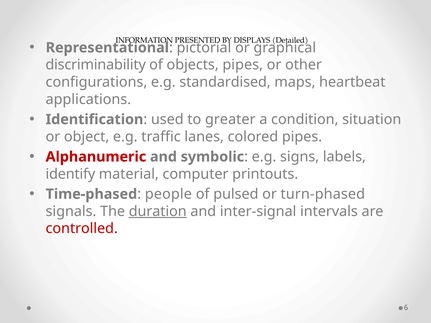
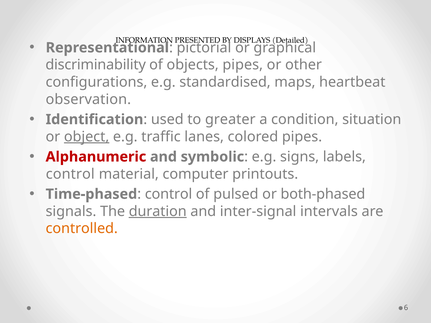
applications: applications -> observation (88, 99)
object underline: none -> present (87, 137)
identify: identify -> control (70, 174)
people: people -> control (169, 194)
turn-phased: turn-phased -> both-phased (323, 194)
controlled colour: red -> orange (82, 229)
